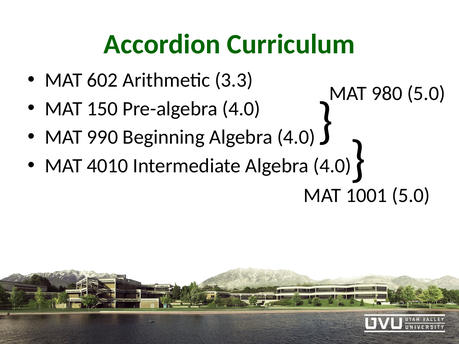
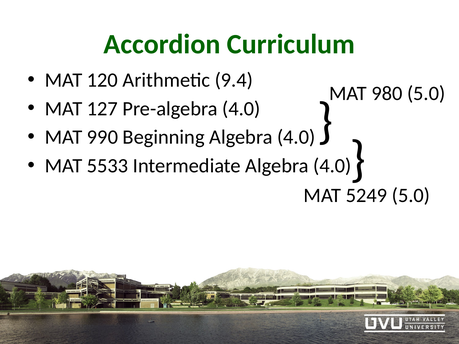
602: 602 -> 120 (102, 80)
3.3: 3.3 -> 9.4 (234, 80)
150: 150 -> 127 (102, 109)
4010: 4010 -> 5533 (108, 166)
1001: 1001 -> 5249 (367, 196)
